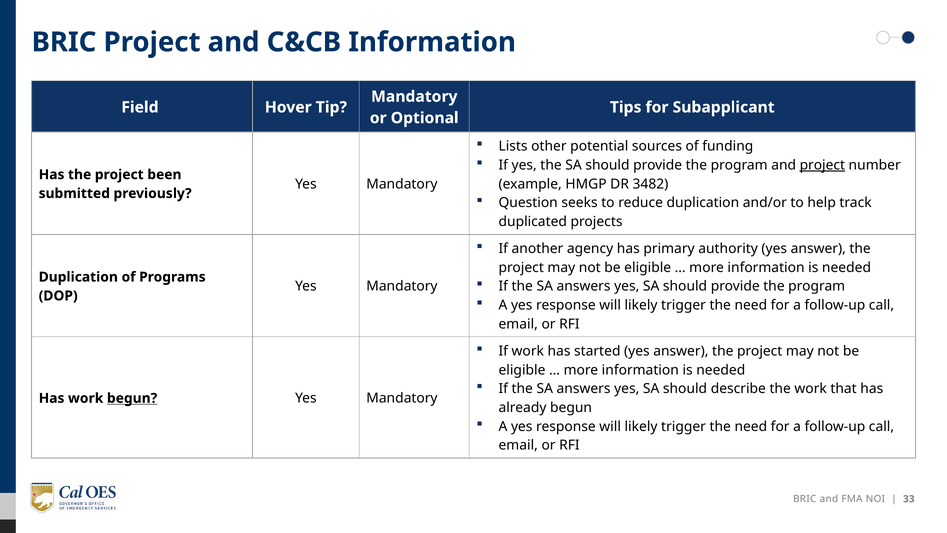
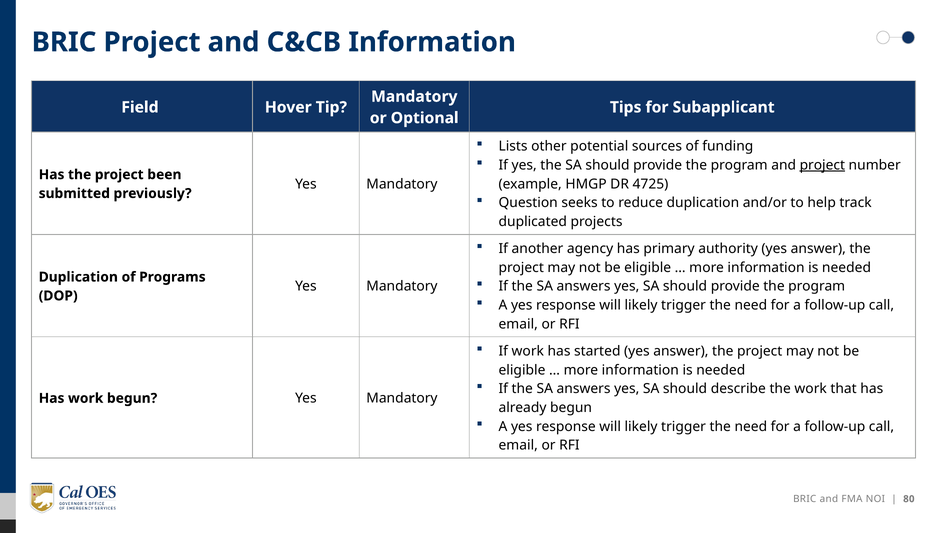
3482: 3482 -> 4725 (650, 184)
begun underline: present -> none (132, 398)
33: 33 -> 80 (909, 499)
